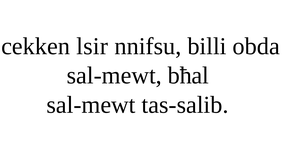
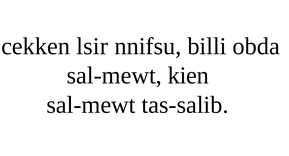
bħal: bħal -> kien (188, 75)
